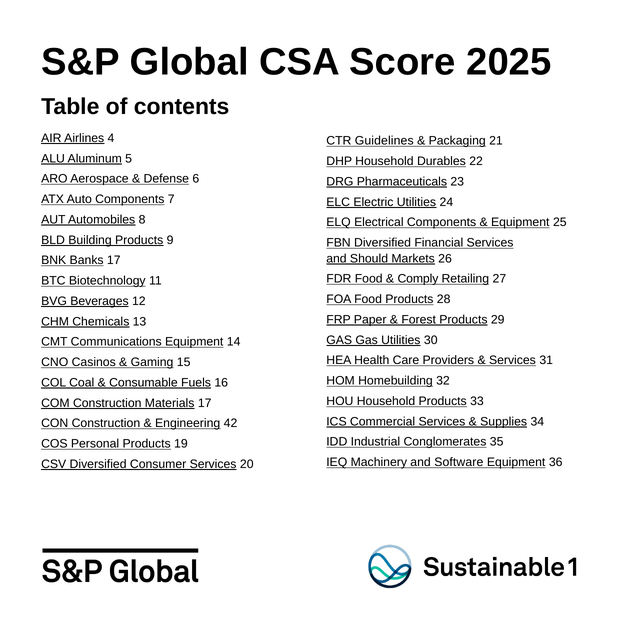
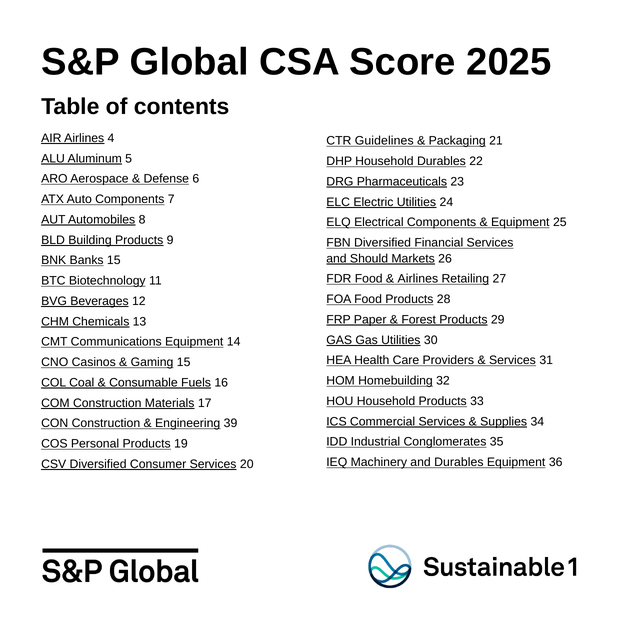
Banks 17: 17 -> 15 (114, 260)
Comply: Comply -> Airlines (418, 279)
42: 42 -> 39 (231, 423)
and Software: Software -> Durables (459, 462)
